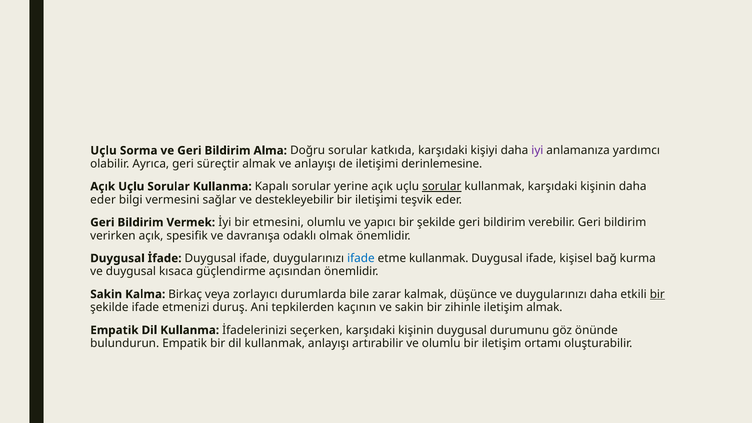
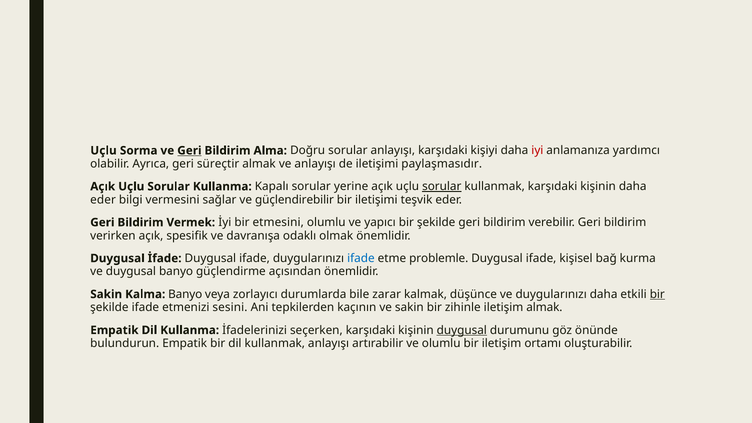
Geri underline: none -> present (189, 151)
sorular katkıda: katkıda -> anlayışı (393, 151)
iyi colour: purple -> red (537, 151)
derinlemesine: derinlemesine -> paylaşmasıdır (442, 164)
destekleyebilir: destekleyebilir -> güçlendirebilir (294, 200)
etme kullanmak: kullanmak -> problemle (439, 258)
duygusal kısaca: kısaca -> banyo (176, 272)
Kalma Birkaç: Birkaç -> Banyo (185, 294)
duruş: duruş -> sesini (230, 308)
duygusal underline: none -> present (462, 330)
